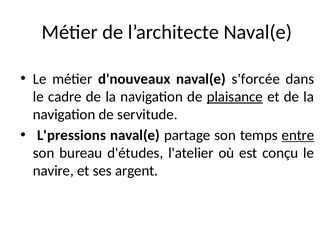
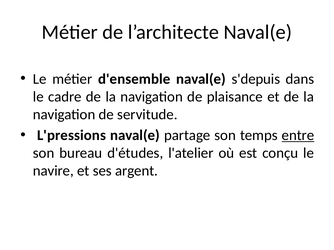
d'nouveaux: d'nouveaux -> d'ensemble (134, 79)
s'forcée: s'forcée -> s'depuis (256, 79)
plaisance underline: present -> none (235, 97)
